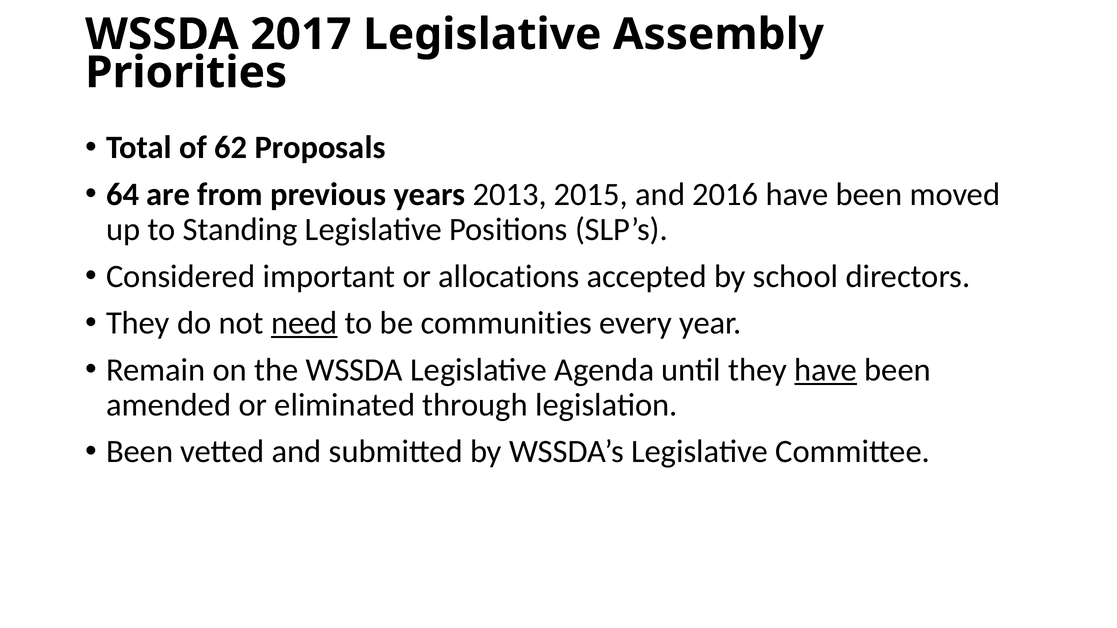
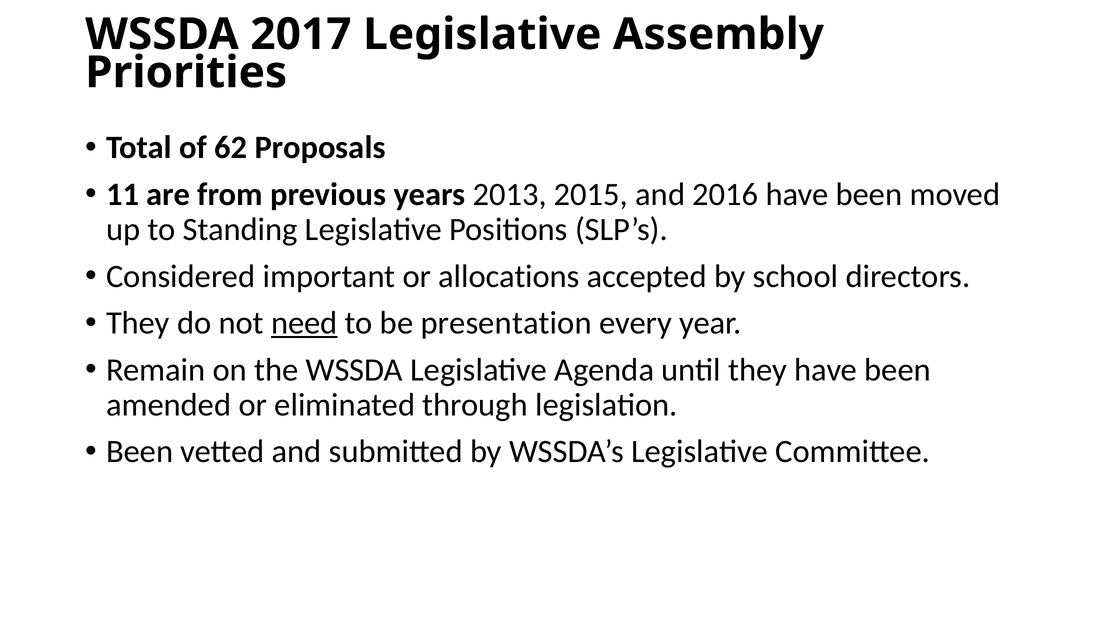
64: 64 -> 11 (123, 195)
communities: communities -> presentation (506, 323)
have underline: present -> none (826, 370)
